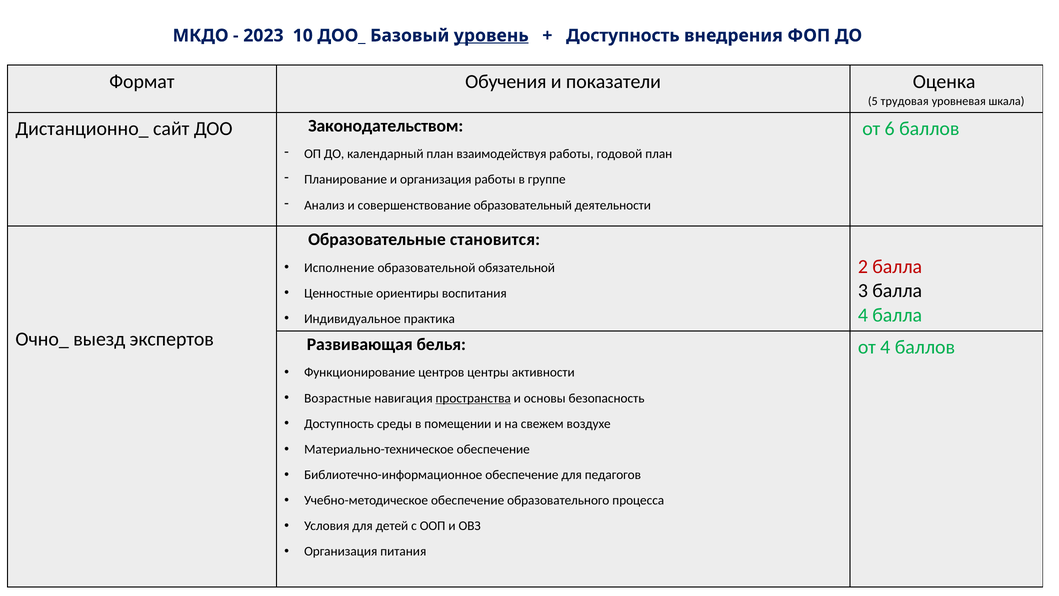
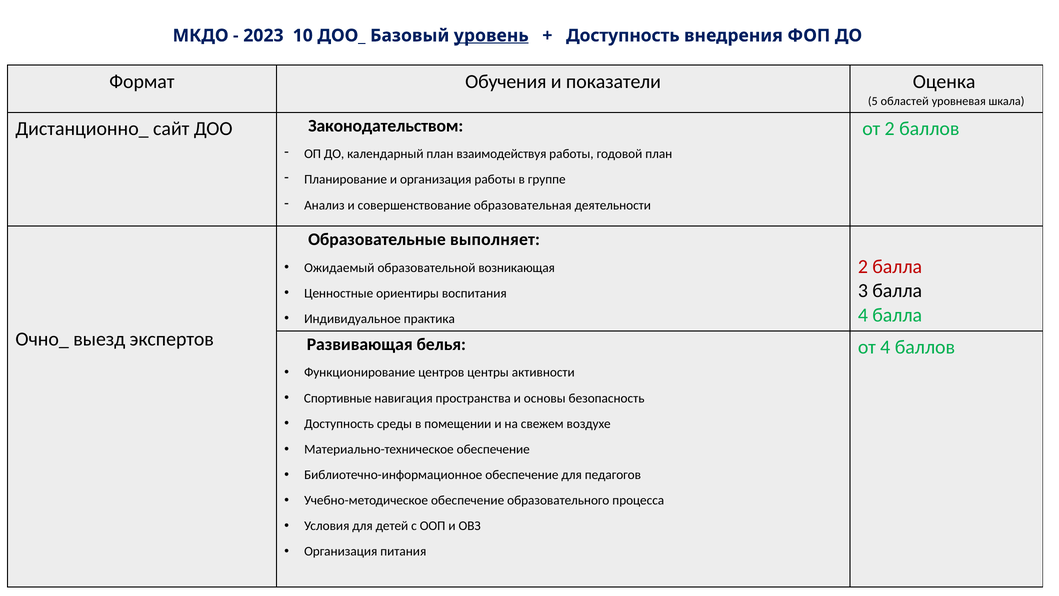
трудовая: трудовая -> областей (905, 101)
от 6: 6 -> 2 (890, 129)
образовательный: образовательный -> образовательная (523, 205)
становится: становится -> выполняет (495, 239)
Исполнение: Исполнение -> Ожидаемый (339, 267)
обязательной: обязательной -> возникающая (517, 267)
Возрастные: Возрастные -> Спортивные (338, 398)
пространства underline: present -> none (473, 398)
